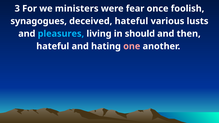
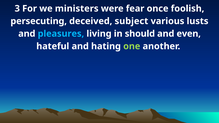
synagogues: synagogues -> persecuting (39, 21)
deceived hateful: hateful -> subject (131, 21)
then: then -> even (189, 34)
one colour: pink -> light green (132, 46)
